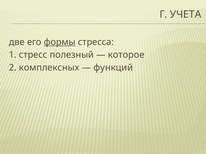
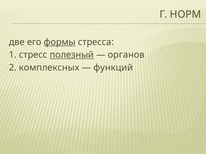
УЧЕТА: УЧЕТА -> НОРМ (185, 14)
полезный underline: none -> present (72, 55)
которое: которое -> органов (126, 55)
